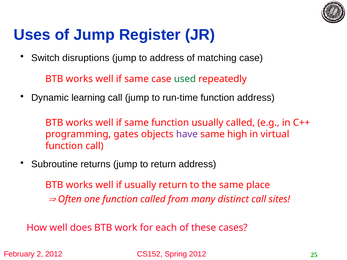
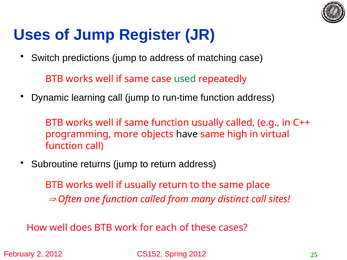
disruptions: disruptions -> predictions (86, 58)
gates: gates -> more (126, 134)
have colour: purple -> black (187, 134)
